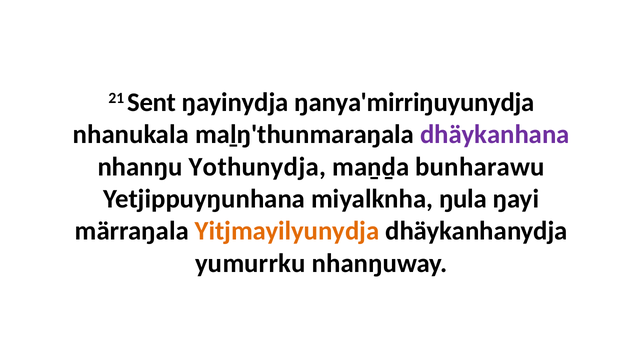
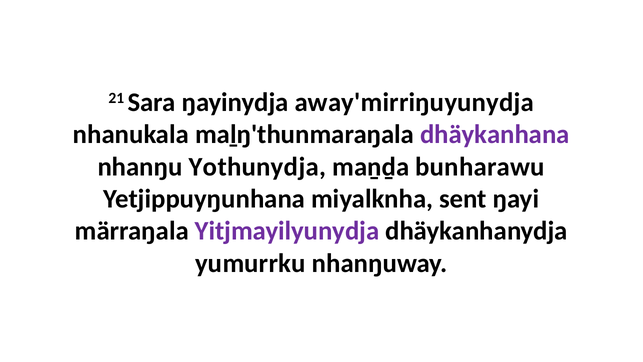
Sent: Sent -> Sara (152, 102)
ŋanya'mirriŋuyunydja: ŋanya'mirriŋuyunydja -> away'mirriŋuyunydja (414, 102)
ŋula: ŋula -> sent (463, 199)
Yitjmayilyunydja colour: orange -> purple (287, 231)
